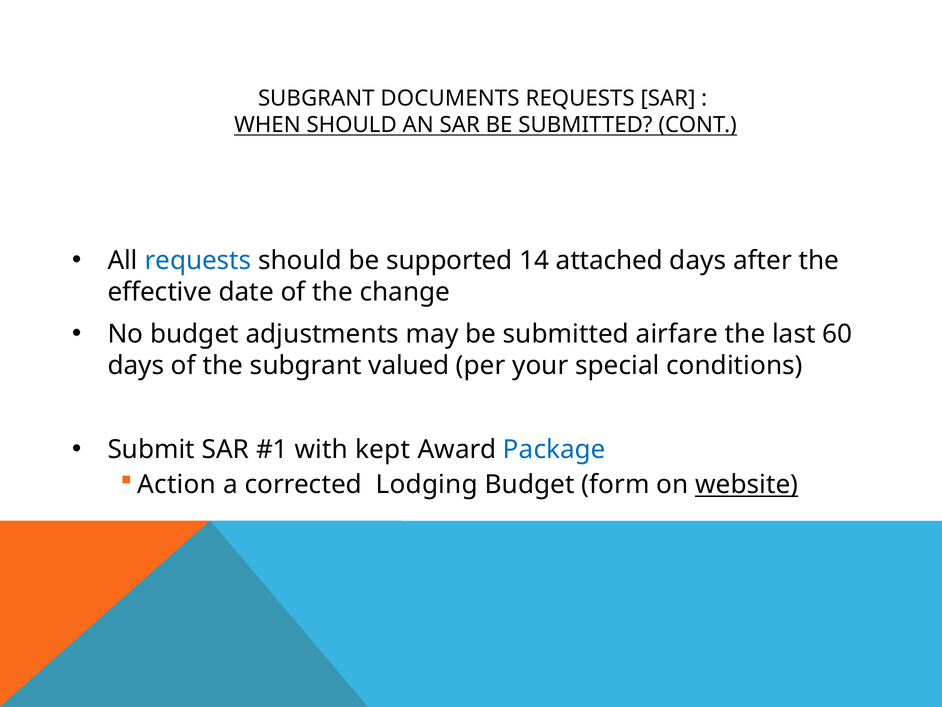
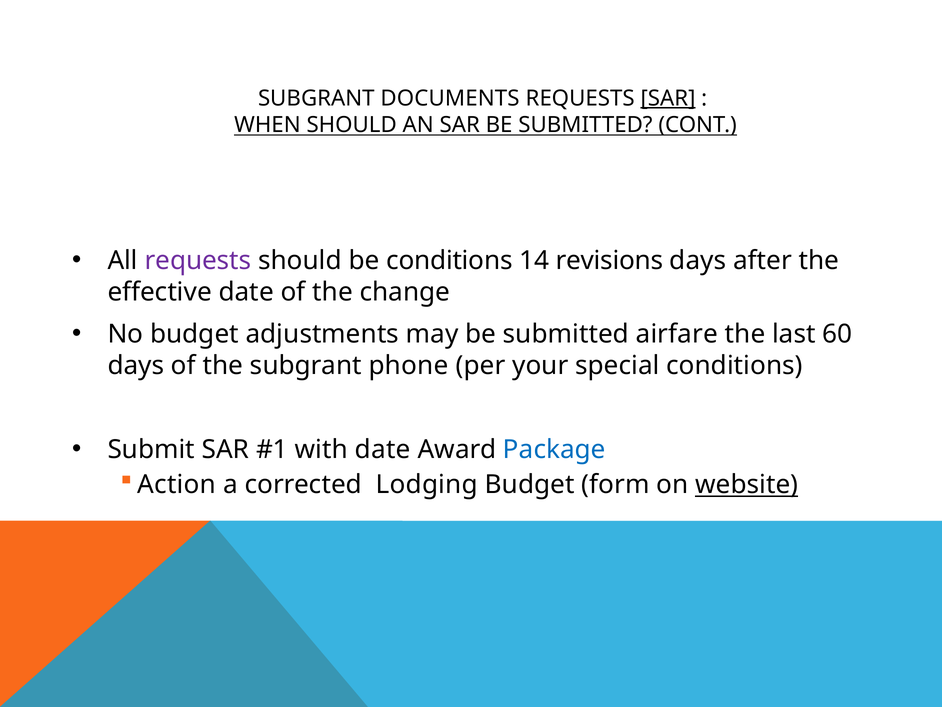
SAR underline: none -> present (668, 98)
requests colour: blue -> purple (198, 260)
be supported: supported -> conditions (449, 260)
attached: attached -> revisions (609, 260)
valued: valued -> phone (409, 365)
with kept: kept -> date (383, 449)
